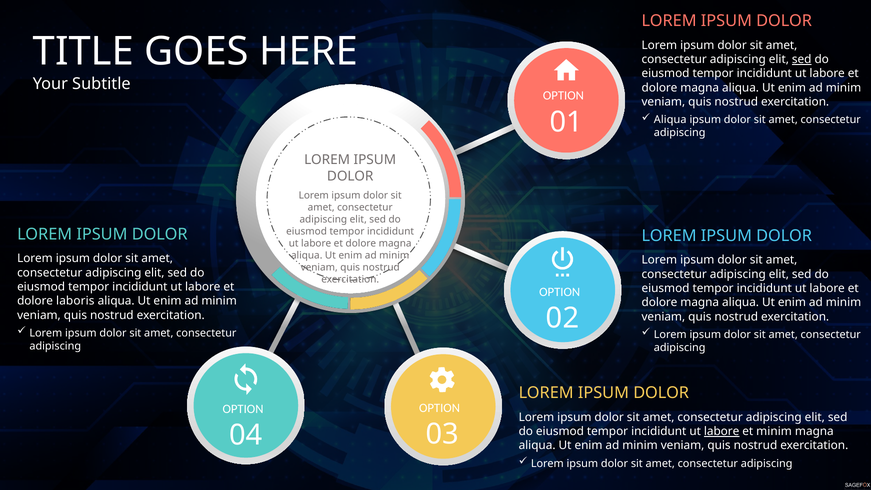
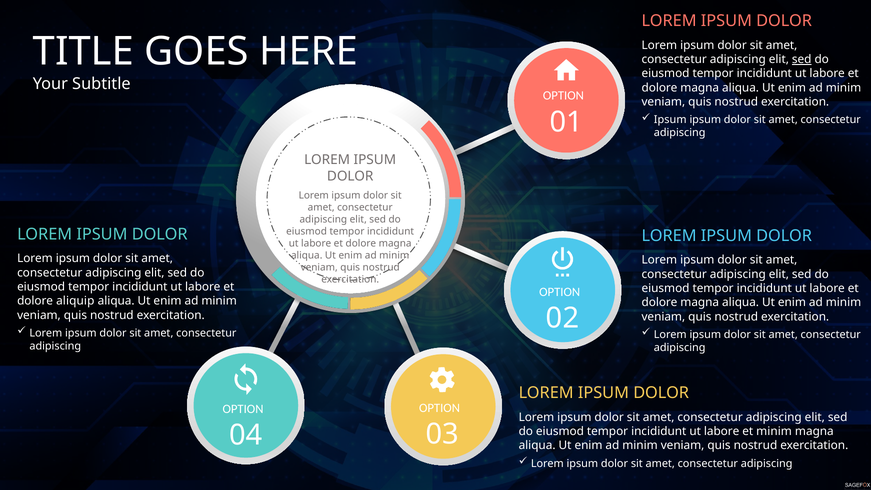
Aliqua: Aliqua -> Ipsum (670, 120)
laboris: laboris -> aliquip (75, 301)
labore underline: present -> none (722, 431)
